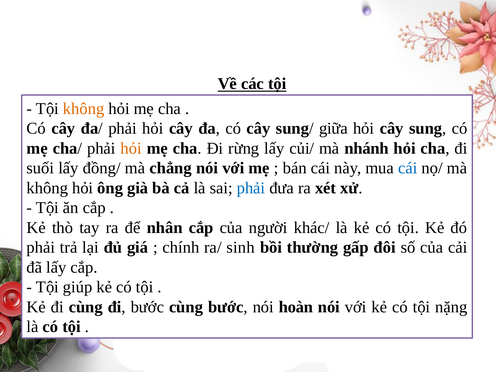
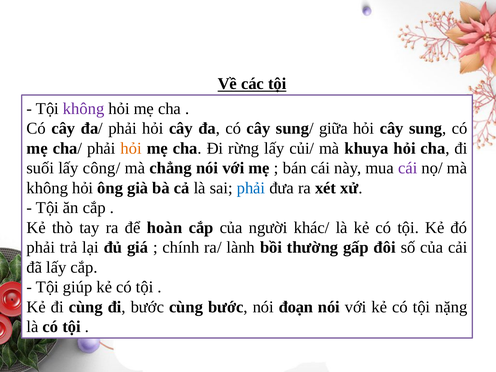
không colour: orange -> purple (84, 109)
nhánh: nhánh -> khuya (367, 148)
đồng/: đồng/ -> công/ (102, 168)
cái colour: blue -> purple (408, 168)
nhân: nhân -> hoàn (165, 228)
sinh: sinh -> lành (241, 247)
hoàn: hoàn -> đoạn (296, 307)
